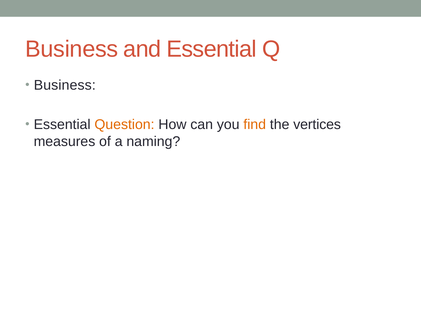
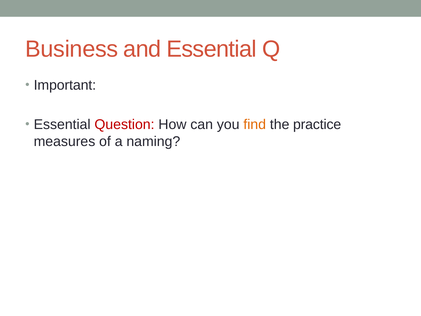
Business: Business -> Important (65, 85)
Question colour: orange -> red (125, 124)
vertices: vertices -> practice (317, 124)
